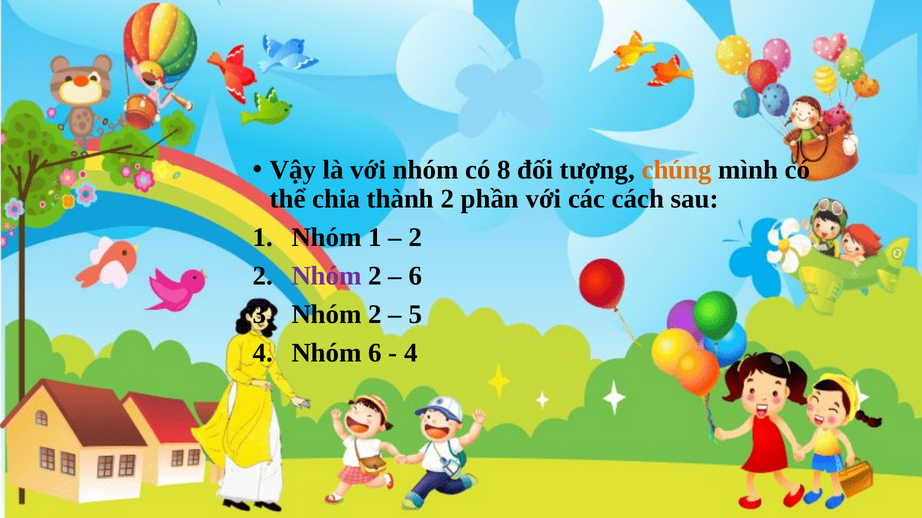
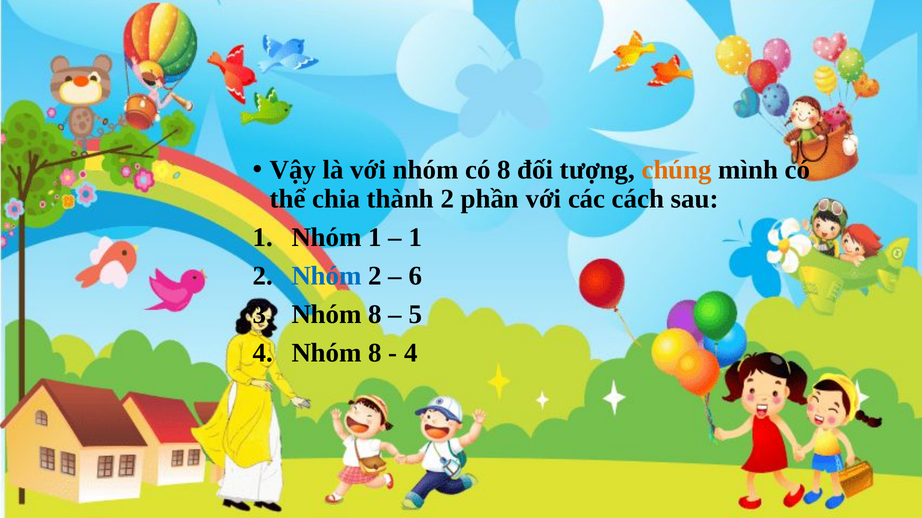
2: 2 -> 1 (415, 238)
Nhóm colour: purple -> blue (327, 276)
3 Nhóm 2: 2 -> 8 (375, 315)
4 Nhóm 6: 6 -> 8 (375, 353)
